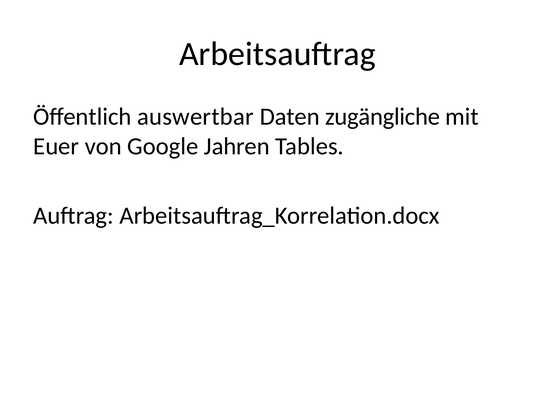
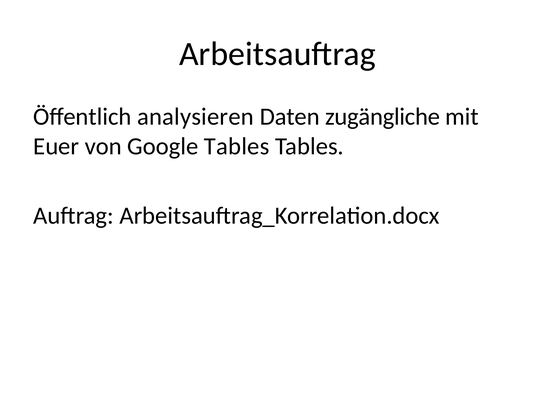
auswertbar: auswertbar -> analysieren (195, 116)
Google Jahren: Jahren -> Tables (237, 146)
